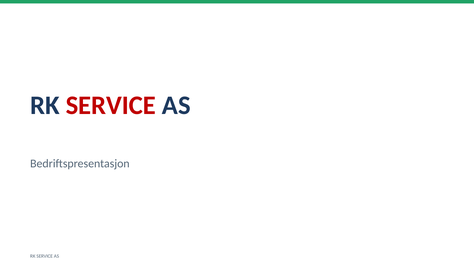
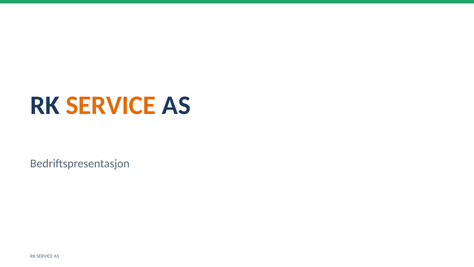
SERVICE colour: red -> orange (111, 105)
